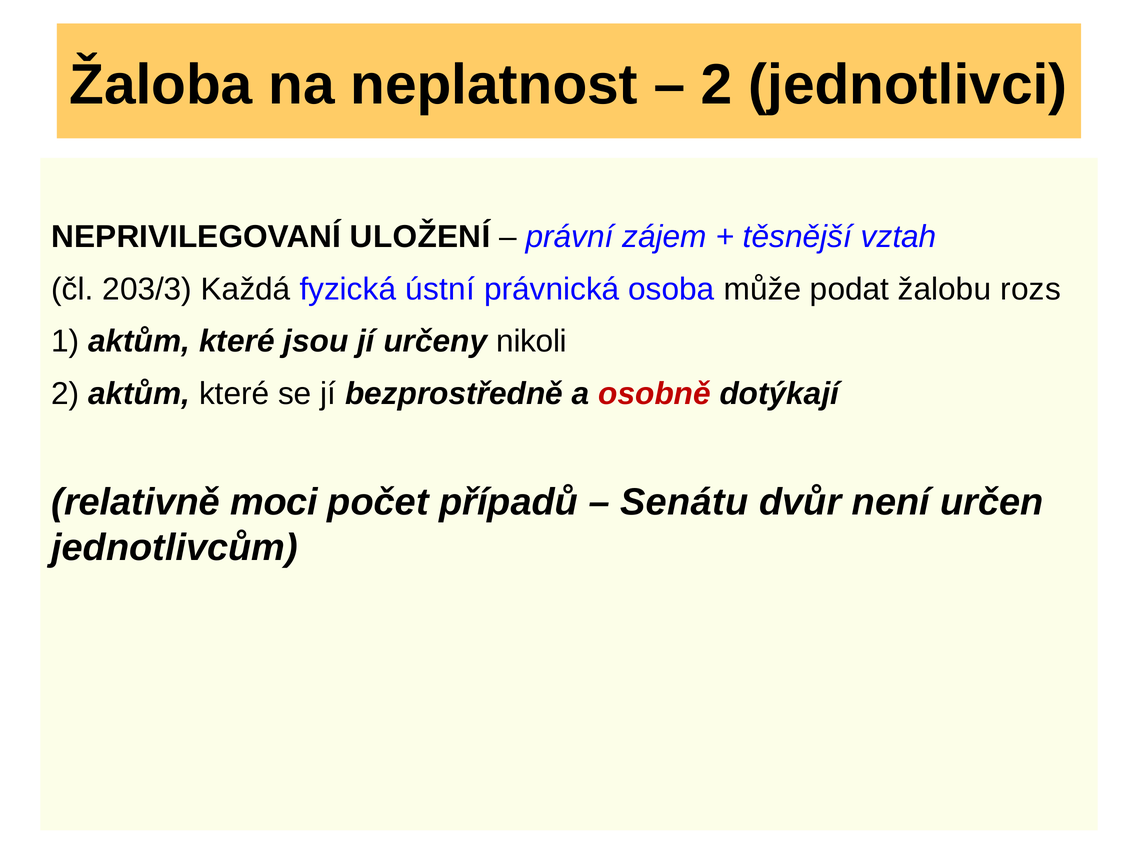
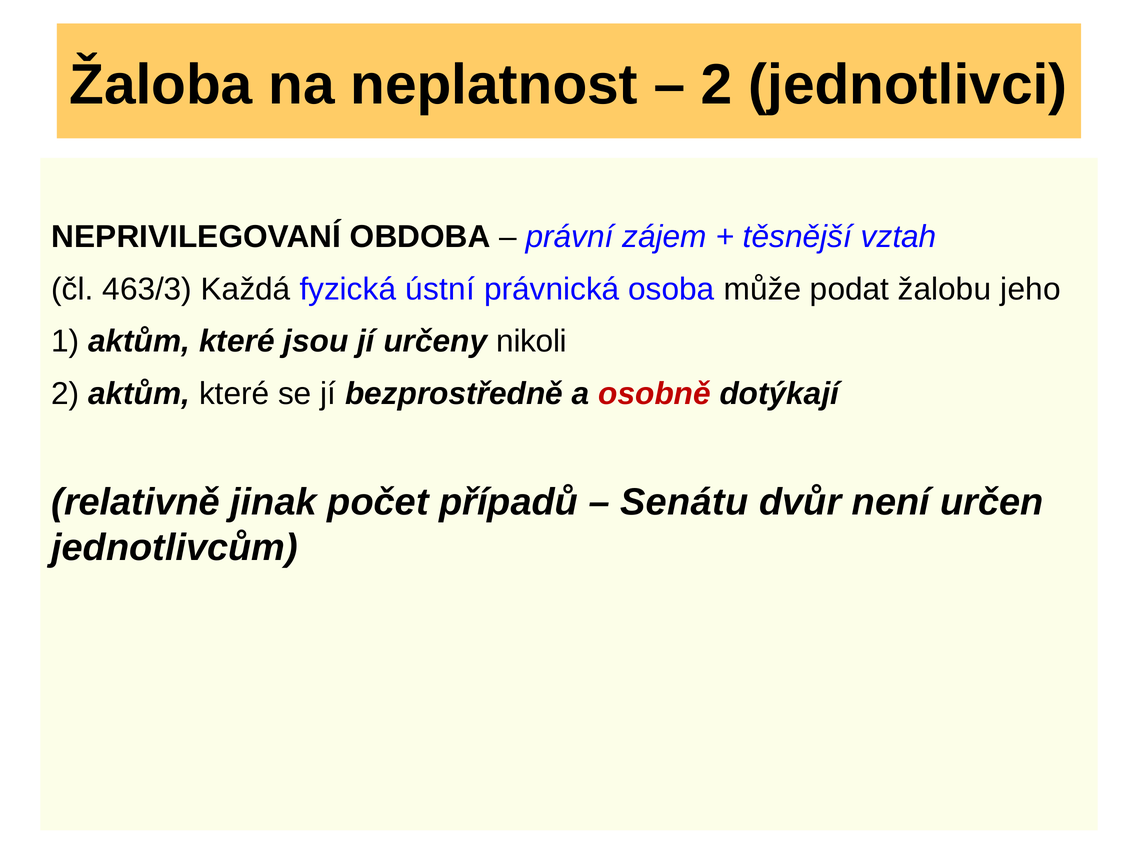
ULOŽENÍ: ULOŽENÍ -> OBDOBA (420, 237)
203/3: 203/3 -> 463/3 (147, 289)
rozs: rozs -> jeho (1031, 289)
moci: moci -> jinak (274, 502)
